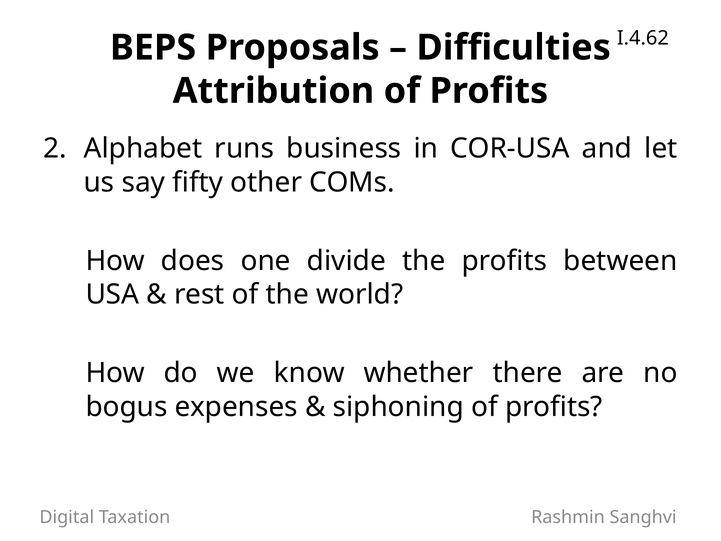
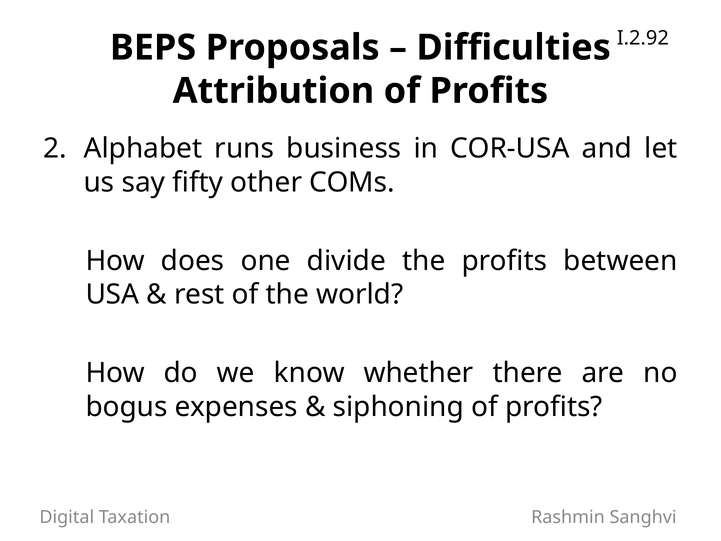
I.4.62: I.4.62 -> I.2.92 (643, 38)
